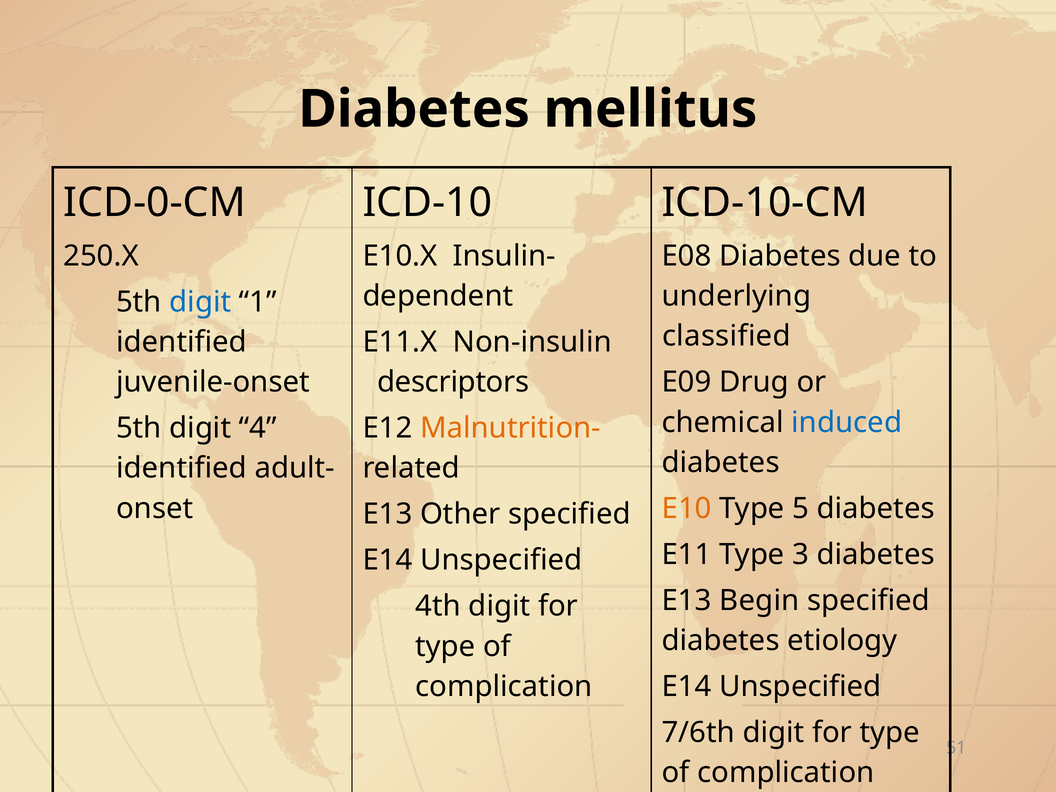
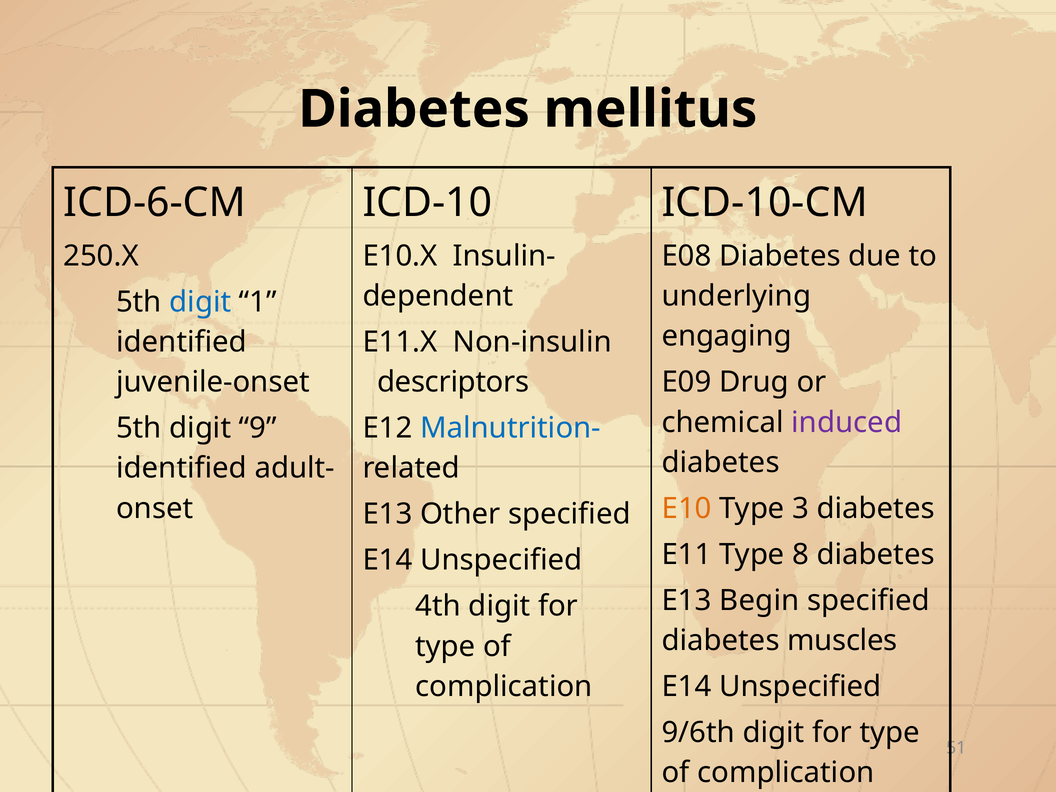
ICD-0-CM: ICD-0-CM -> ICD-6-CM (155, 203)
classified: classified -> engaging (727, 336)
induced colour: blue -> purple (847, 422)
4: 4 -> 9 (258, 428)
Malnutrition- colour: orange -> blue (511, 428)
5: 5 -> 3 (801, 508)
3: 3 -> 8 (801, 554)
etiology: etiology -> muscles (842, 641)
7/6th: 7/6th -> 9/6th (698, 732)
